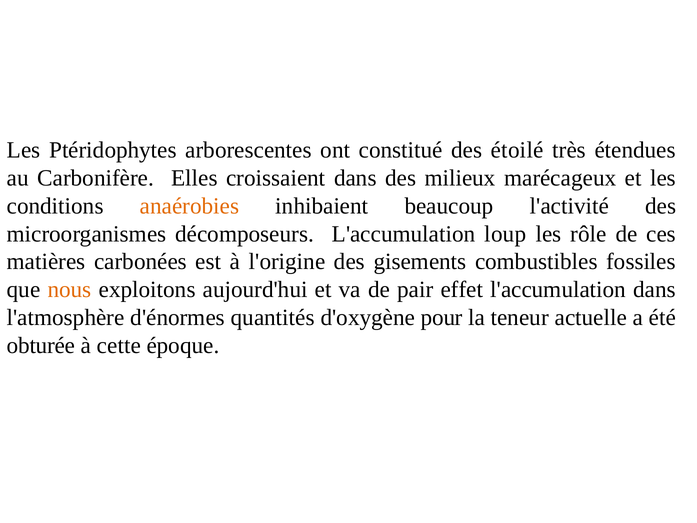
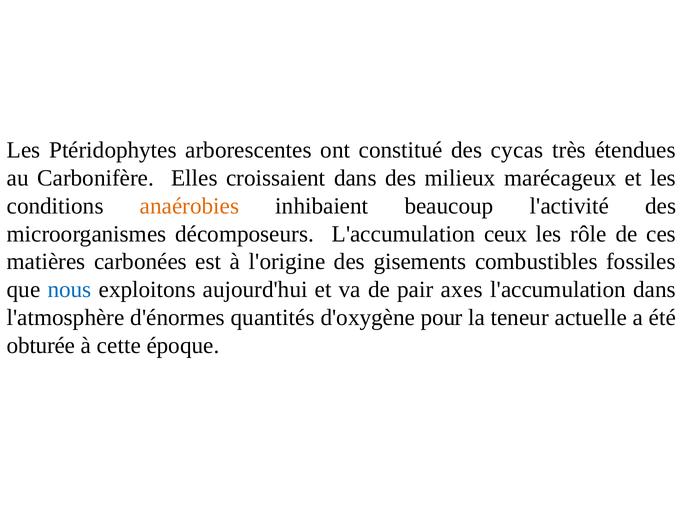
étoilé: étoilé -> cycas (517, 150)
loup: loup -> ceux (506, 234)
nous colour: orange -> blue (70, 290)
effet: effet -> axes (462, 290)
